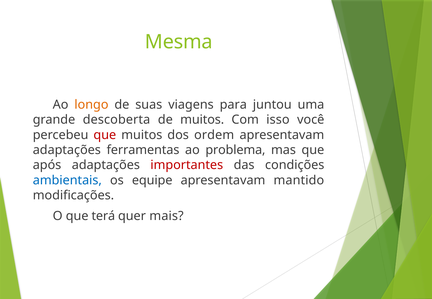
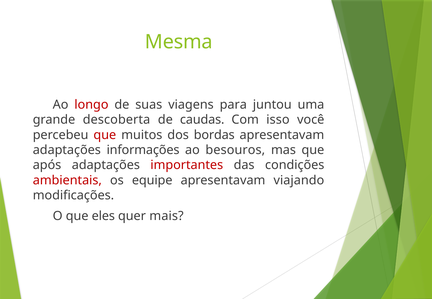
longo colour: orange -> red (91, 105)
de muitos: muitos -> caudas (202, 120)
ordem: ordem -> bordas (214, 135)
ferramentas: ferramentas -> informações (143, 150)
problema: problema -> besouros (235, 150)
ambientais colour: blue -> red (67, 180)
mantido: mantido -> viajando (299, 180)
terá: terá -> eles (103, 216)
